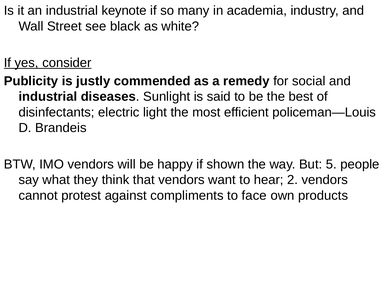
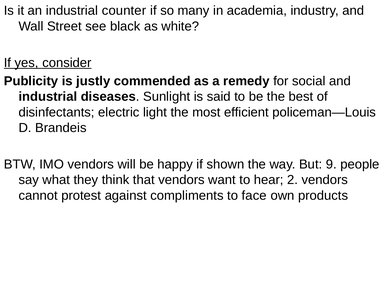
keynote: keynote -> counter (124, 11)
5: 5 -> 9 (331, 164)
